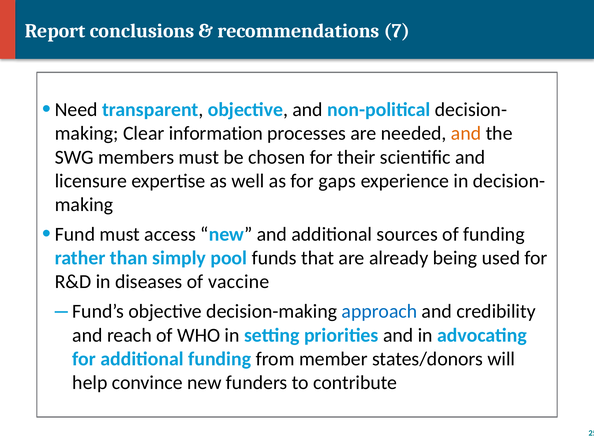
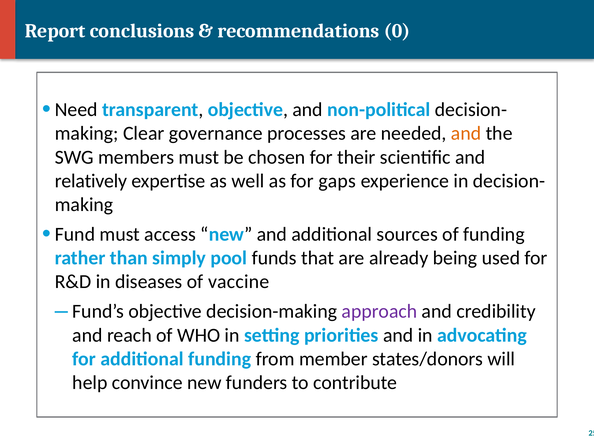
7: 7 -> 0 (397, 31)
information: information -> governance (216, 134)
licensure: licensure -> relatively (91, 181)
approach colour: blue -> purple (379, 312)
